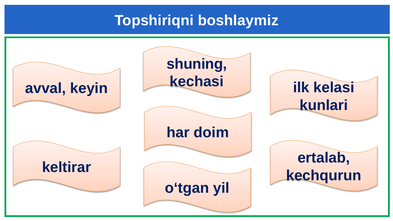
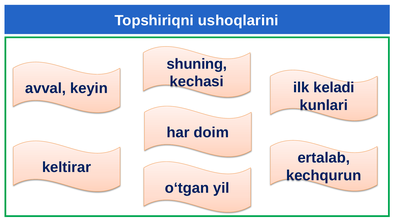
boshlaymiz: boshlaymiz -> ushoqlarini (238, 21)
kelasi: kelasi -> keladi (334, 88)
